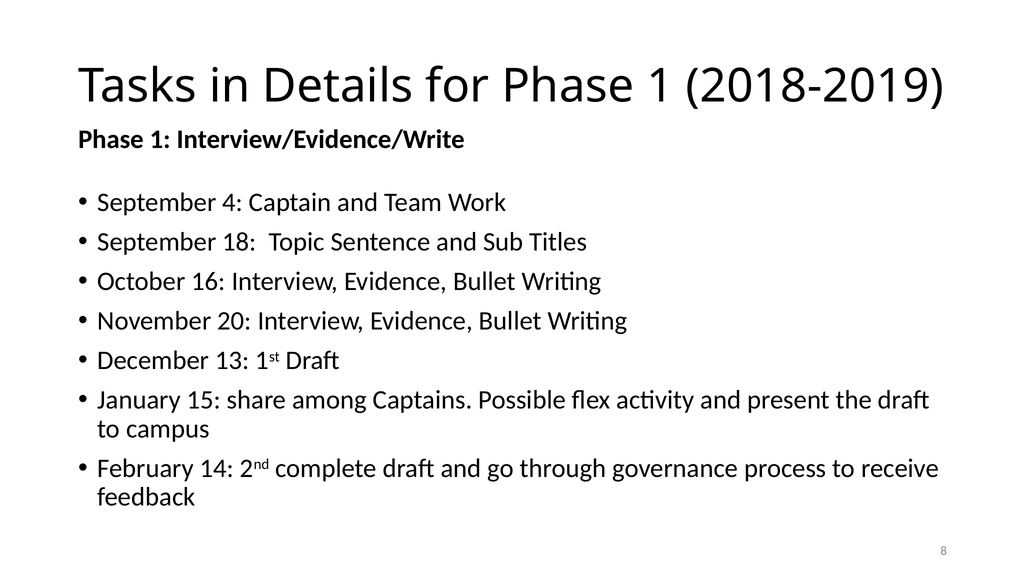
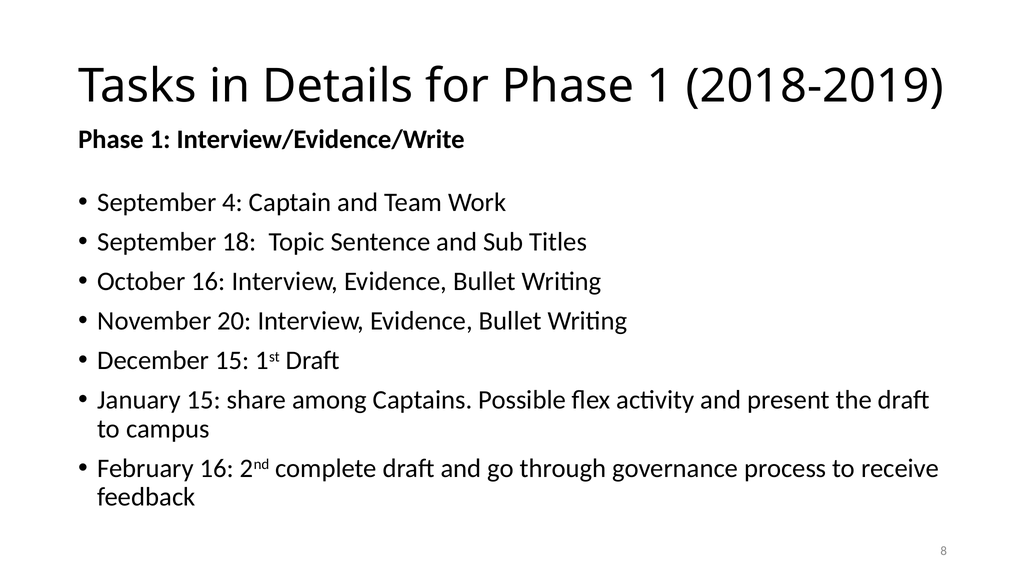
December 13: 13 -> 15 (232, 360)
February 14: 14 -> 16 (217, 468)
